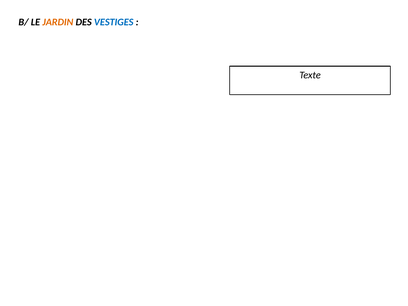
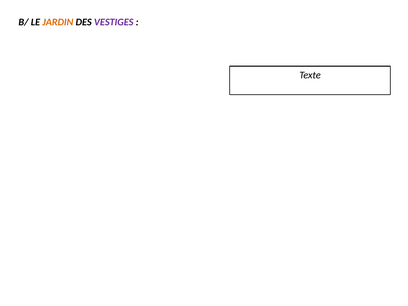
VESTIGES colour: blue -> purple (114, 22)
